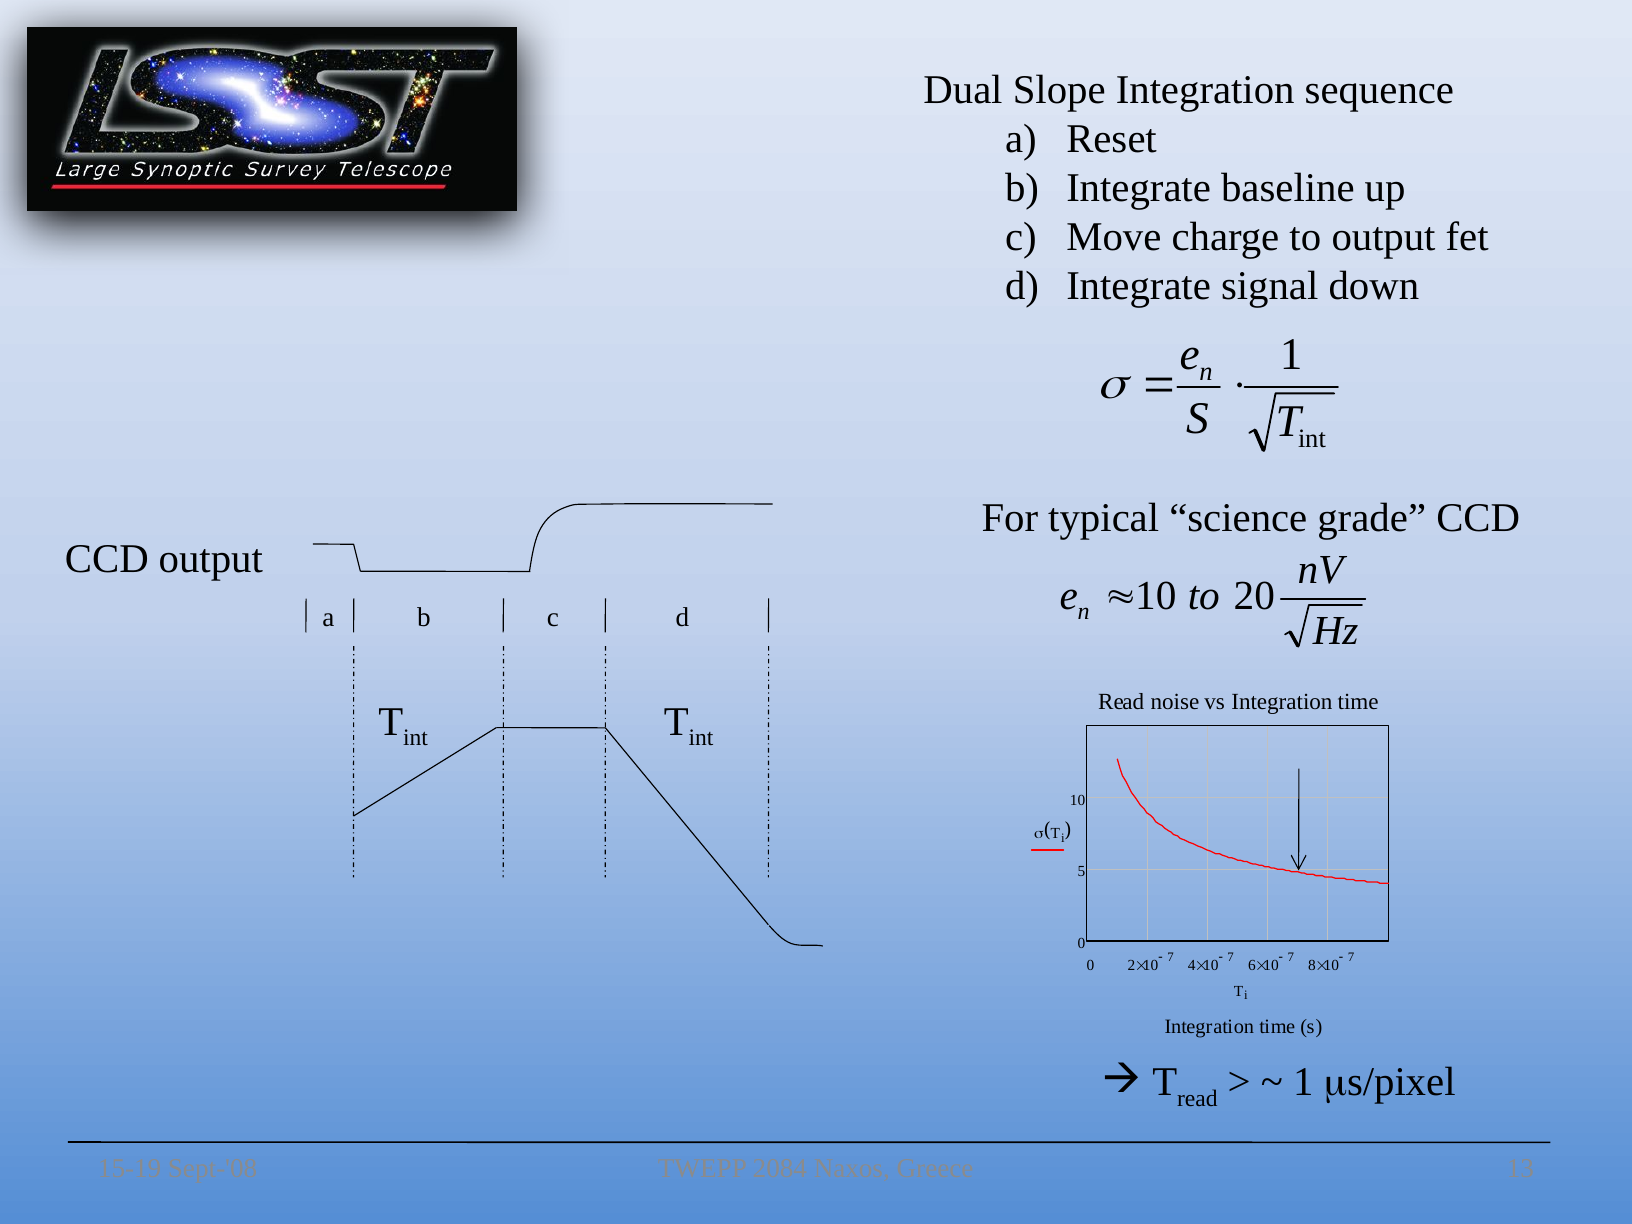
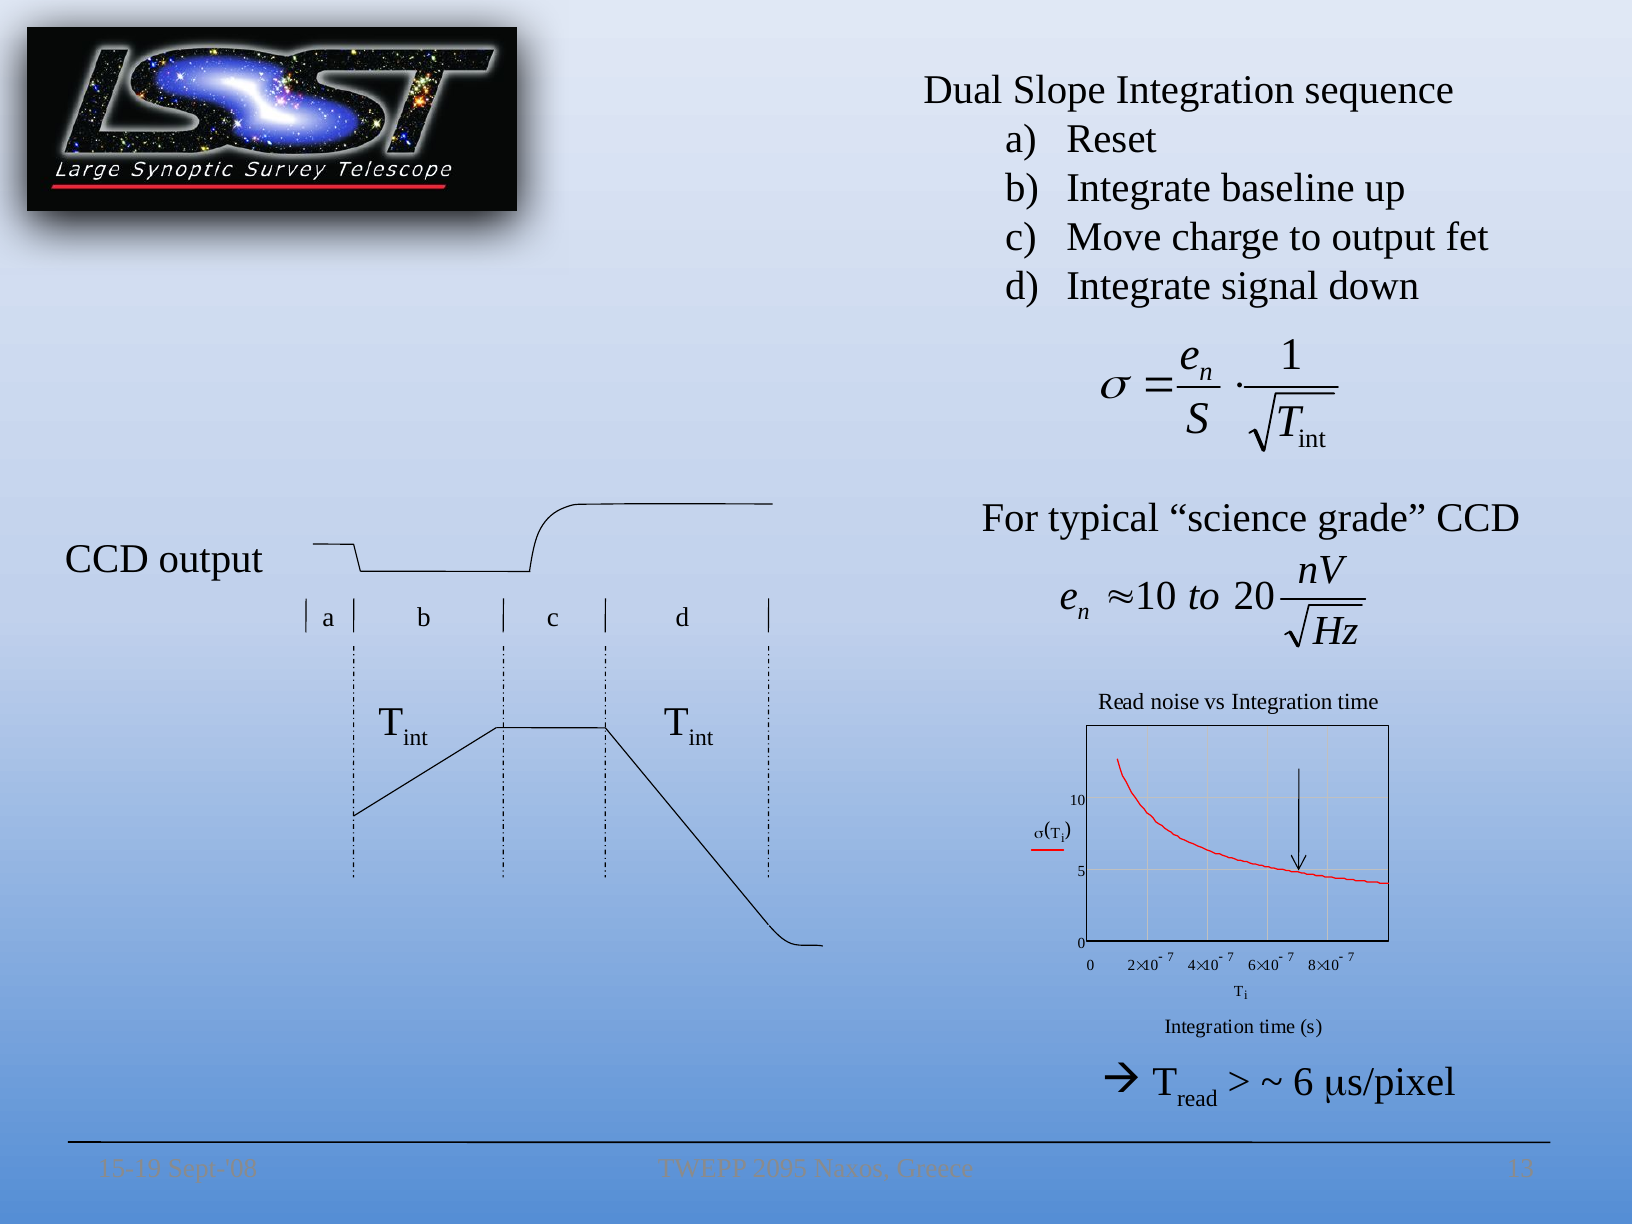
1: 1 -> 6 (1303, 1082)
2084: 2084 -> 2095 (780, 1169)
